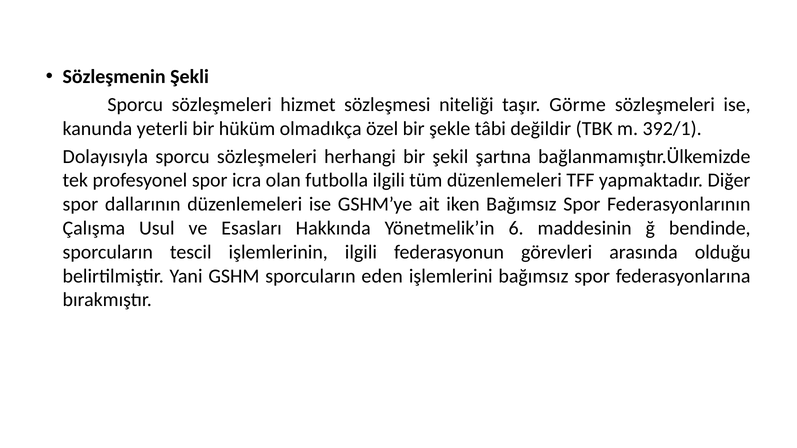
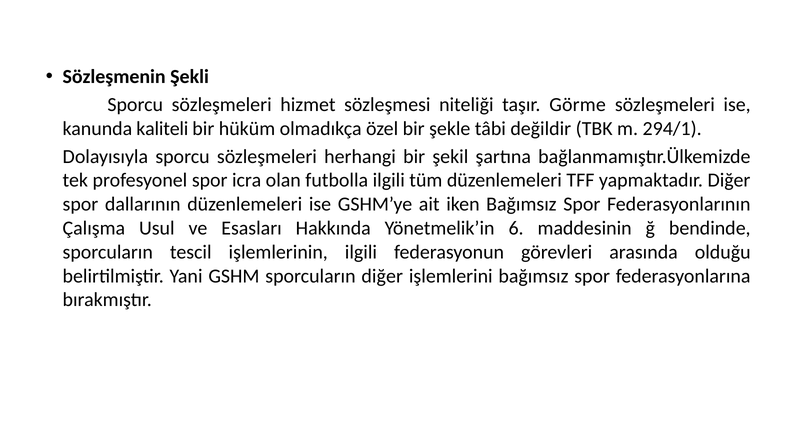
yeterli: yeterli -> kaliteli (162, 129)
392/1: 392/1 -> 294/1 (672, 129)
sporcuların eden: eden -> diğer (382, 276)
